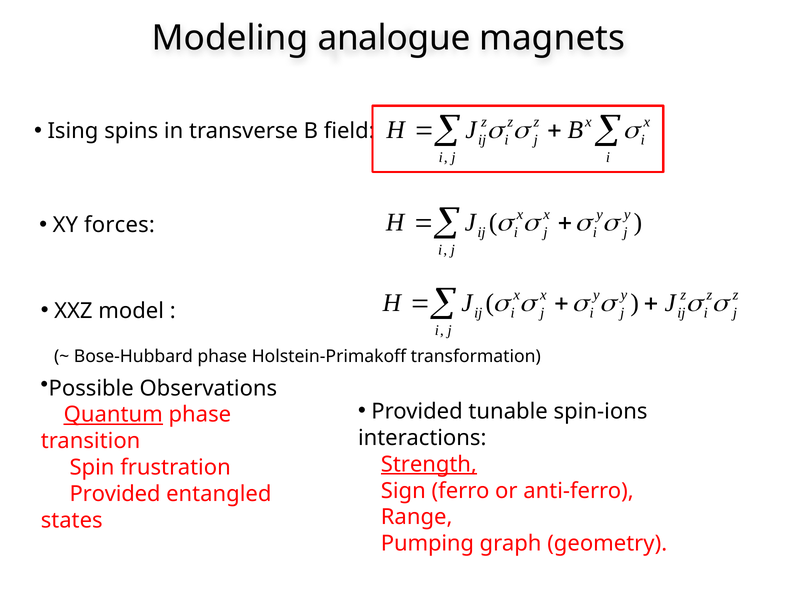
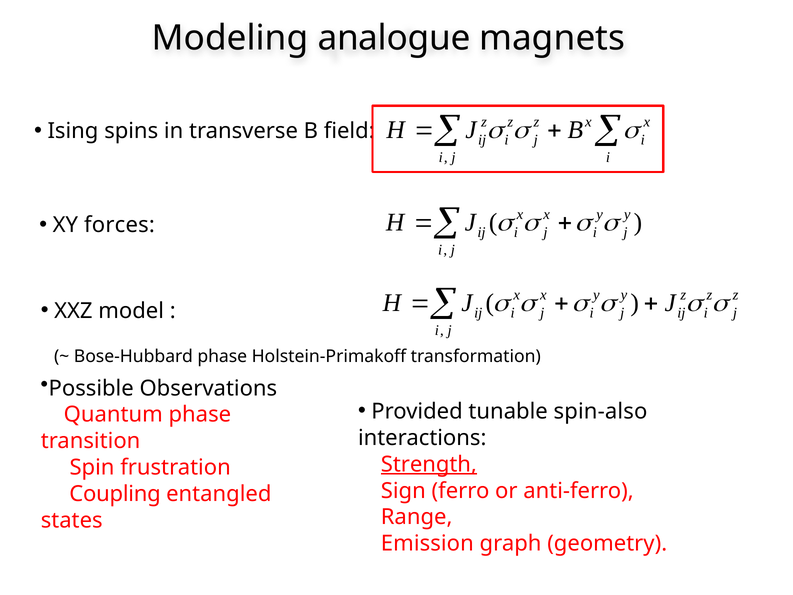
spin-ions: spin-ions -> spin-also (600, 411)
Quantum underline: present -> none (113, 415)
Provided: Provided -> Coupling (115, 494)
Pumping: Pumping -> Emission (427, 543)
